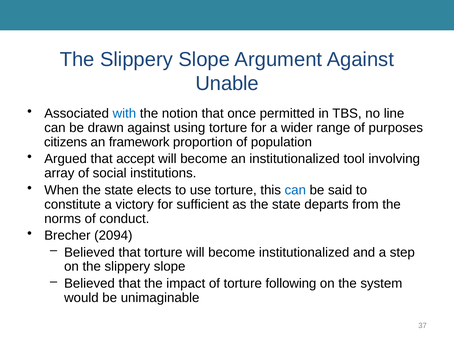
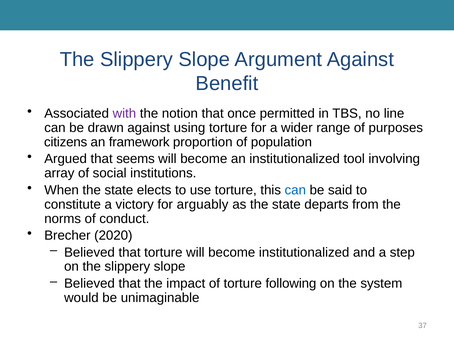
Unable: Unable -> Benefit (227, 83)
with colour: blue -> purple (124, 113)
accept: accept -> seems (135, 159)
sufficient: sufficient -> arguably (203, 204)
2094: 2094 -> 2020 (113, 235)
